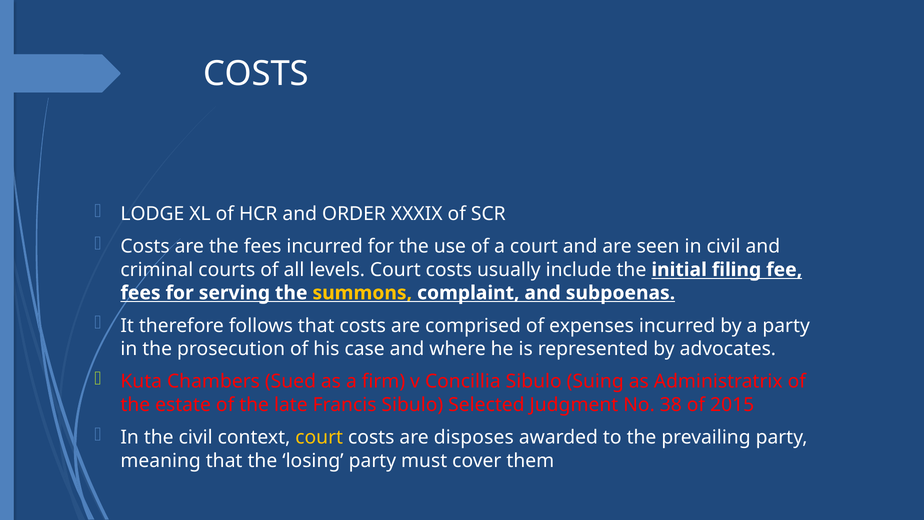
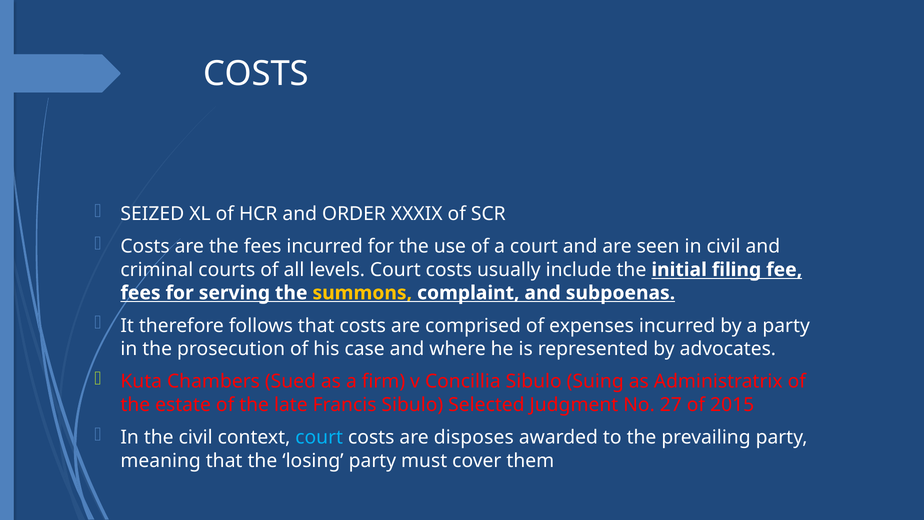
LODGE: LODGE -> SEIZED (152, 214)
38: 38 -> 27 (671, 405)
court colour: yellow -> light blue (319, 437)
